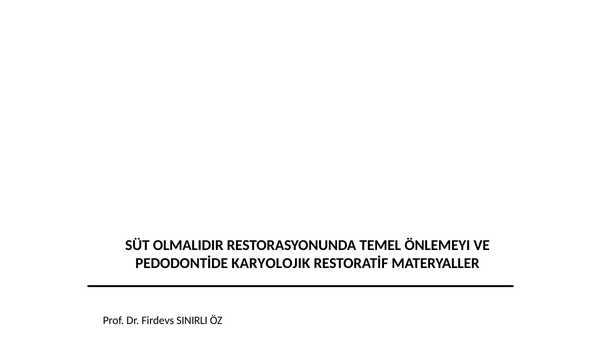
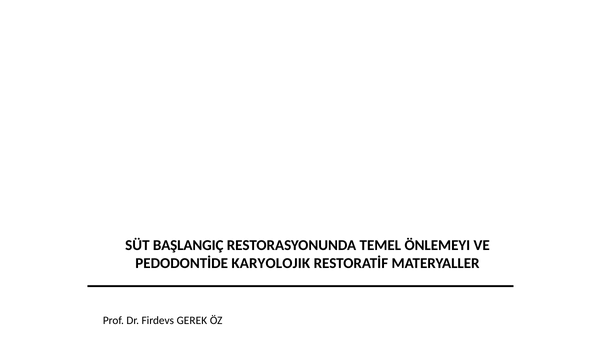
OLMALIDIR: OLMALIDIR -> BAŞLANGIÇ (188, 245)
SINIRLI: SINIRLI -> GEREK (192, 321)
